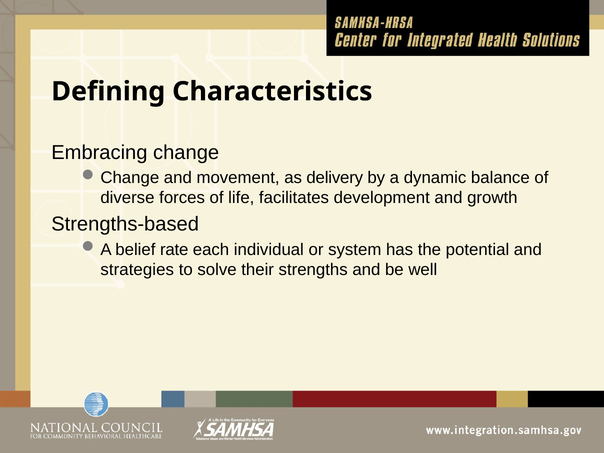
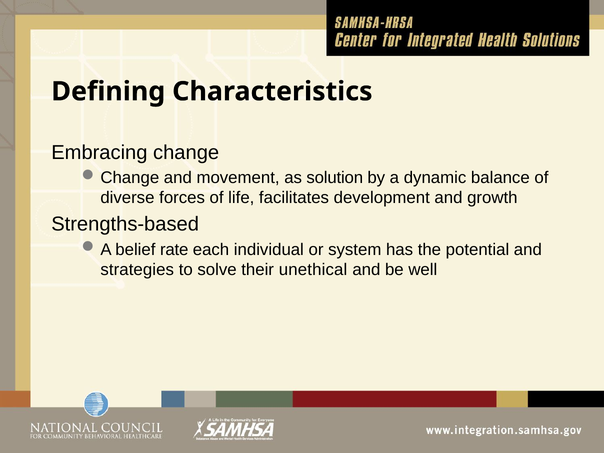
delivery: delivery -> solution (335, 178)
strengths: strengths -> unethical (313, 270)
